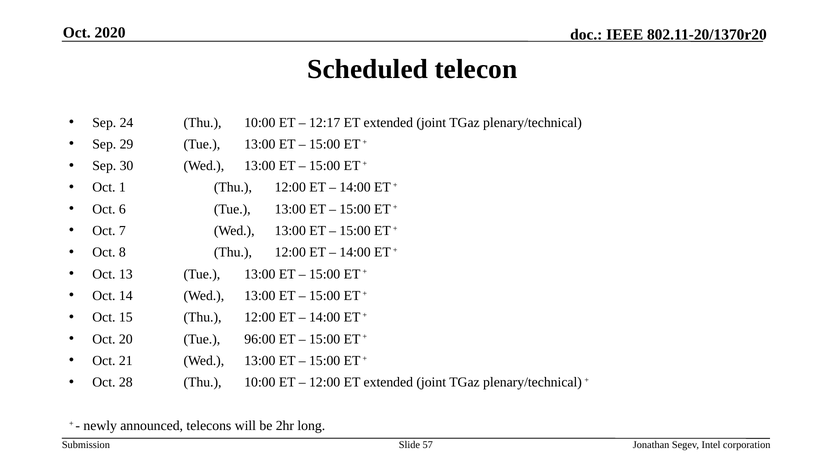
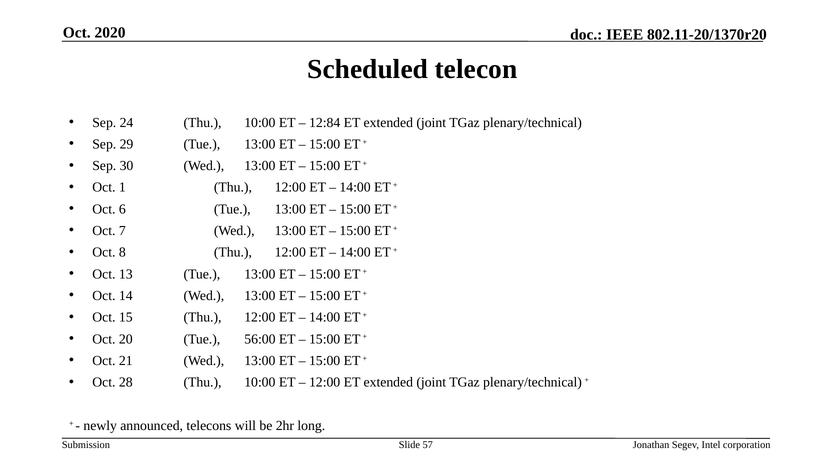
12:17: 12:17 -> 12:84 (325, 123)
96:00: 96:00 -> 56:00 (260, 339)
